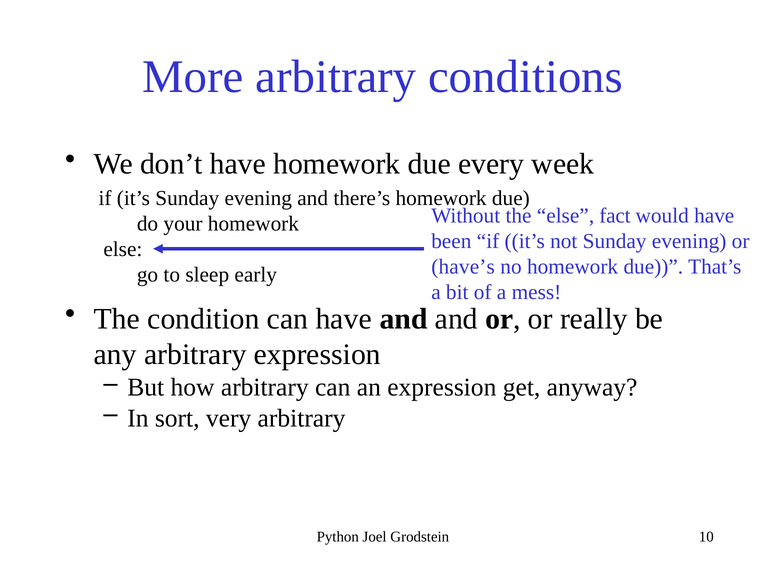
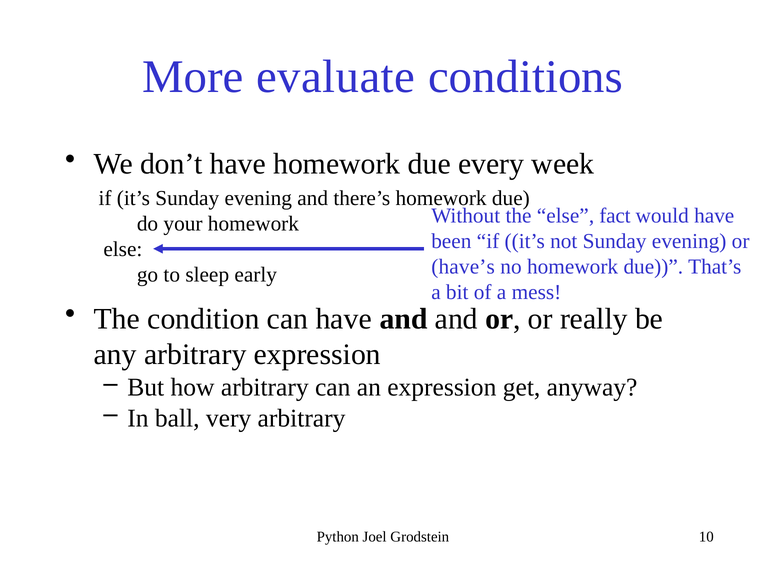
More arbitrary: arbitrary -> evaluate (336, 77)
sort: sort -> ball (177, 419)
